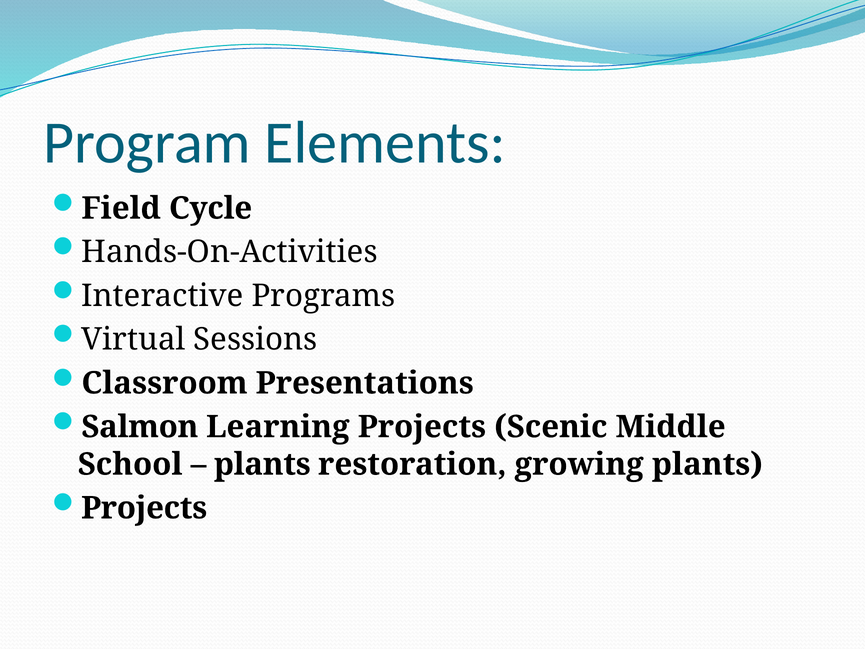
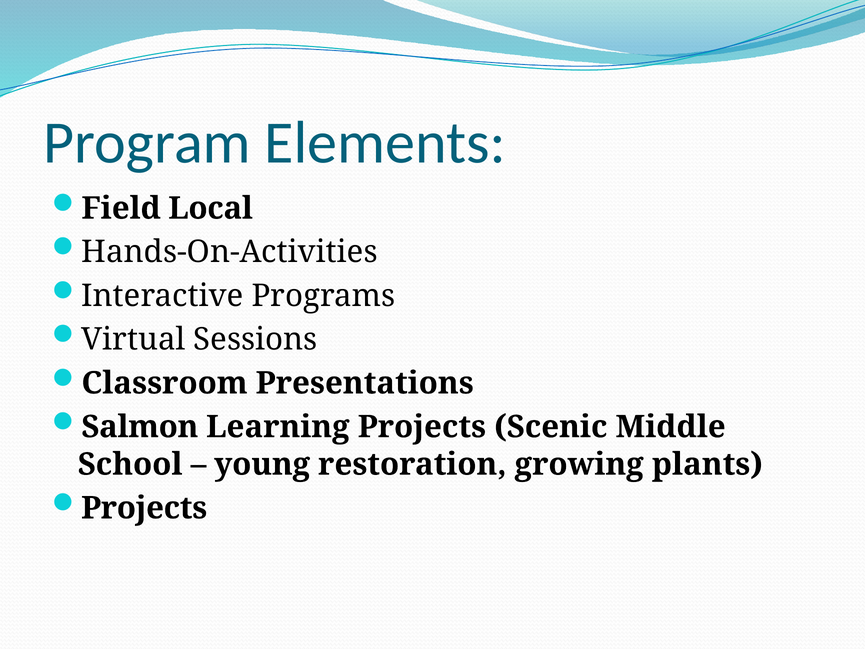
Cycle: Cycle -> Local (211, 208)
plants: plants -> young (262, 464)
